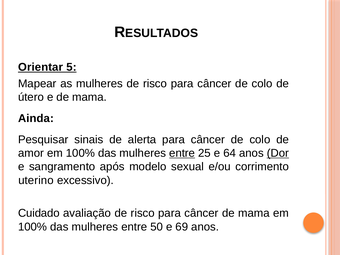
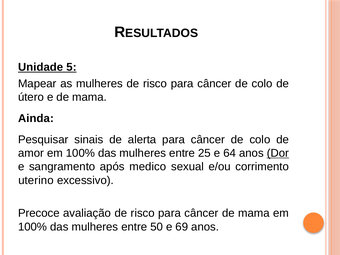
Orientar: Orientar -> Unidade (41, 67)
entre underline: present -> none (182, 153)
modelo: modelo -> medico (148, 167)
Cuidado: Cuidado -> Precoce (39, 213)
